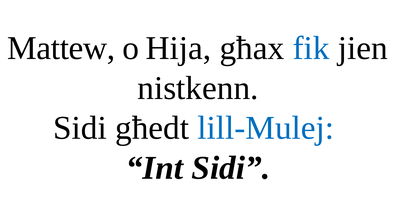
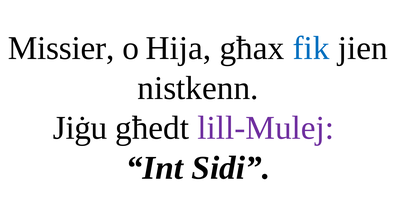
Mattew: Mattew -> Missier (61, 48)
Sidi: Sidi -> Jiġu (80, 128)
lill-Mulej colour: blue -> purple (266, 128)
